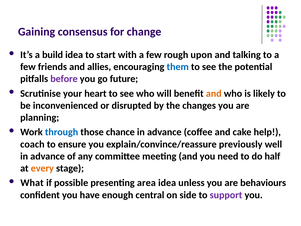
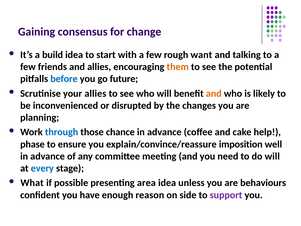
upon: upon -> want (201, 55)
them colour: blue -> orange (178, 67)
before colour: purple -> blue (64, 79)
your heart: heart -> allies (95, 93)
coach: coach -> phase (32, 144)
previously: previously -> imposition (241, 144)
do half: half -> will (272, 156)
every colour: orange -> blue (42, 168)
central: central -> reason (150, 195)
